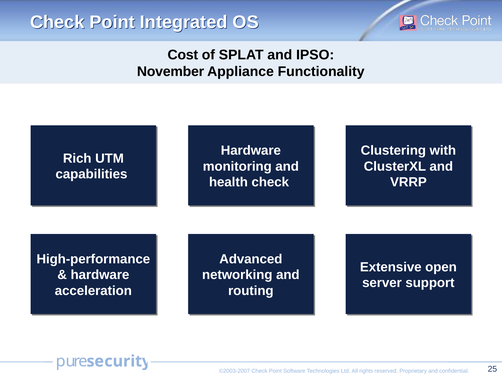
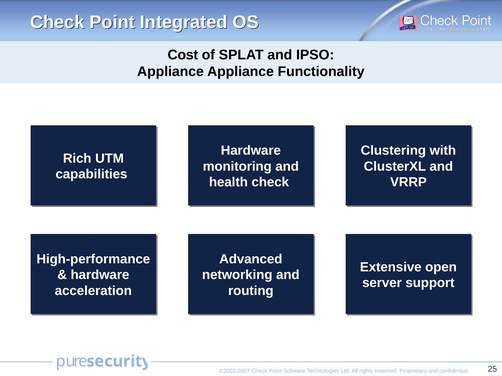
November: November -> Appliance (170, 72)
